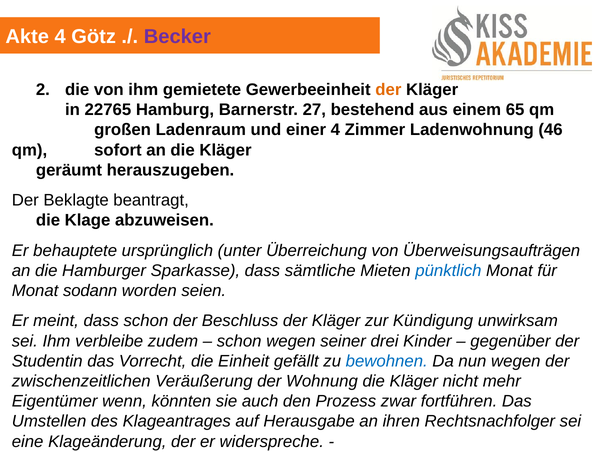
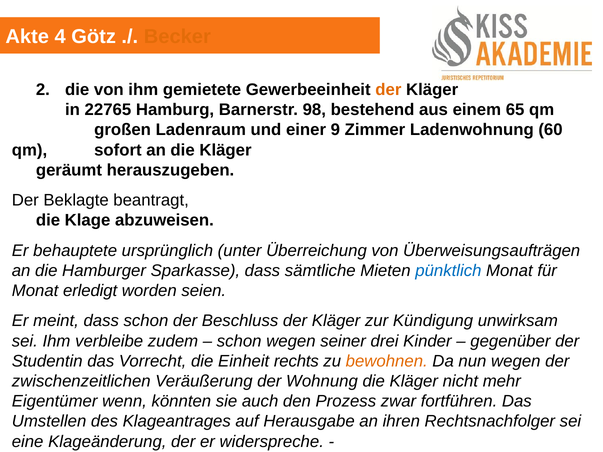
Becker colour: purple -> orange (177, 37)
27: 27 -> 98 (314, 110)
einer 4: 4 -> 9 (335, 130)
46: 46 -> 60 (551, 130)
sodann: sodann -> erledigt (90, 291)
gefällt: gefällt -> rechts (296, 361)
bewohnen colour: blue -> orange (387, 361)
